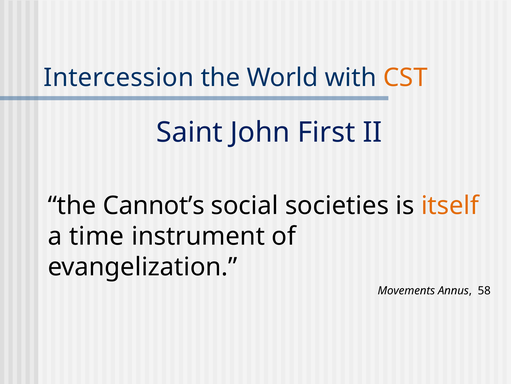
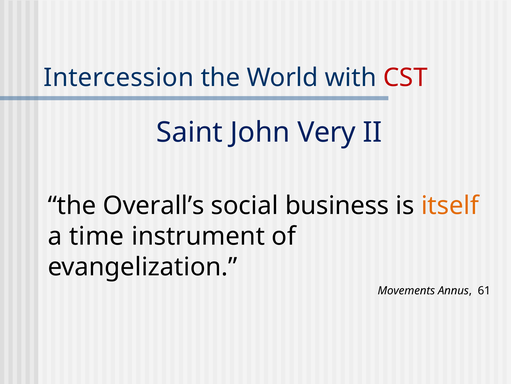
CST colour: orange -> red (405, 78)
First: First -> Very (327, 132)
Cannot’s: Cannot’s -> Overall’s (154, 205)
societies: societies -> business (337, 205)
58: 58 -> 61 (484, 290)
